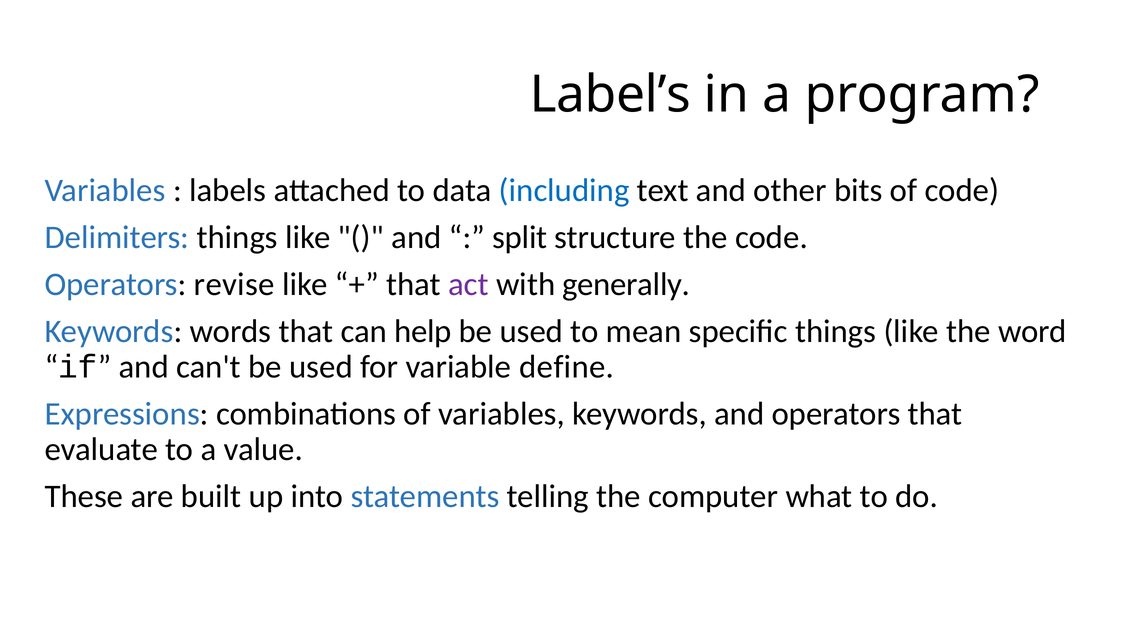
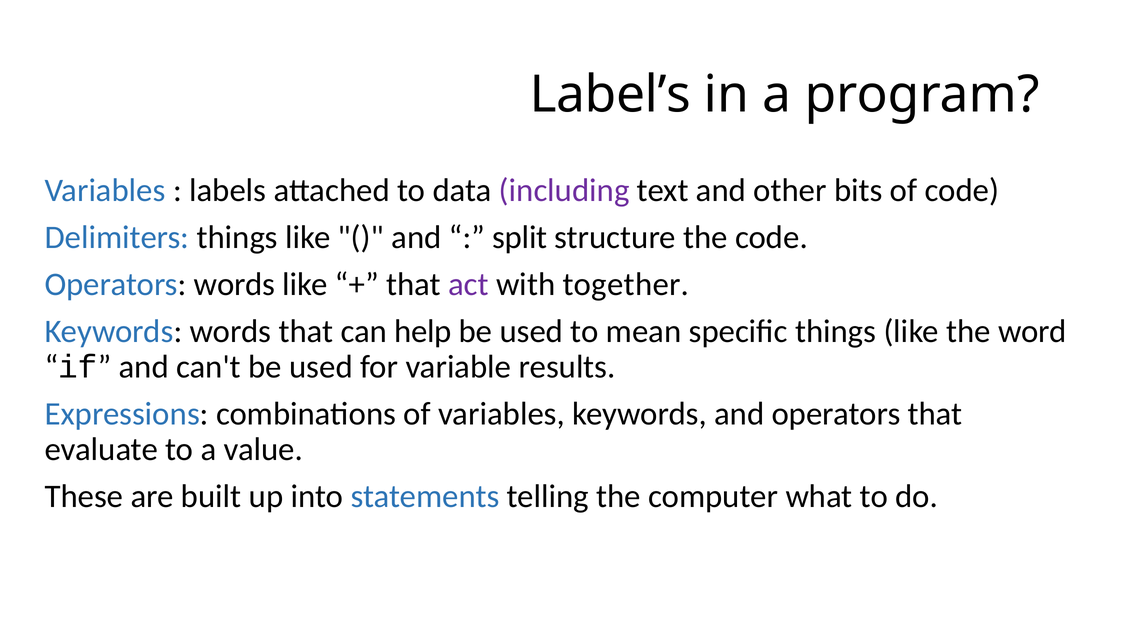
including colour: blue -> purple (564, 190)
Operators revise: revise -> words (235, 285)
generally: generally -> together (626, 285)
define: define -> results (567, 367)
